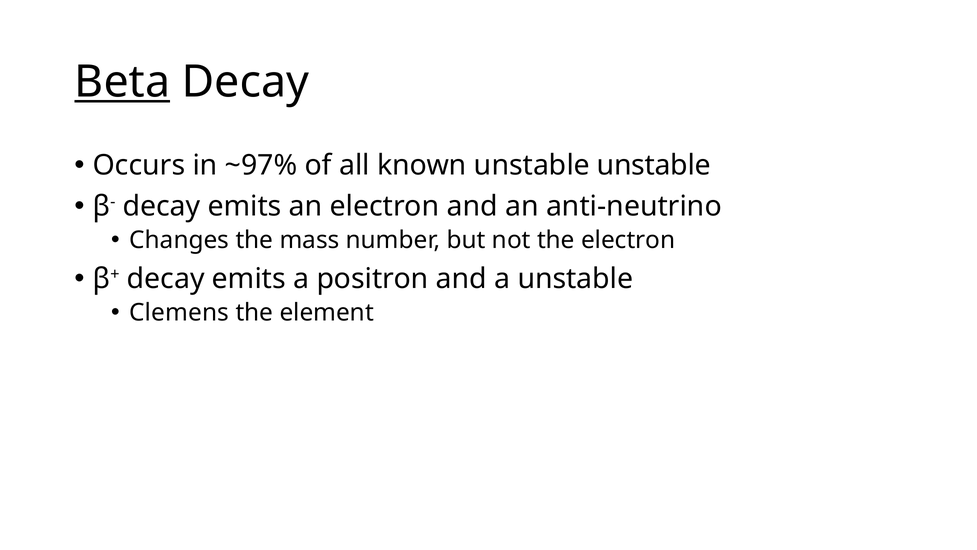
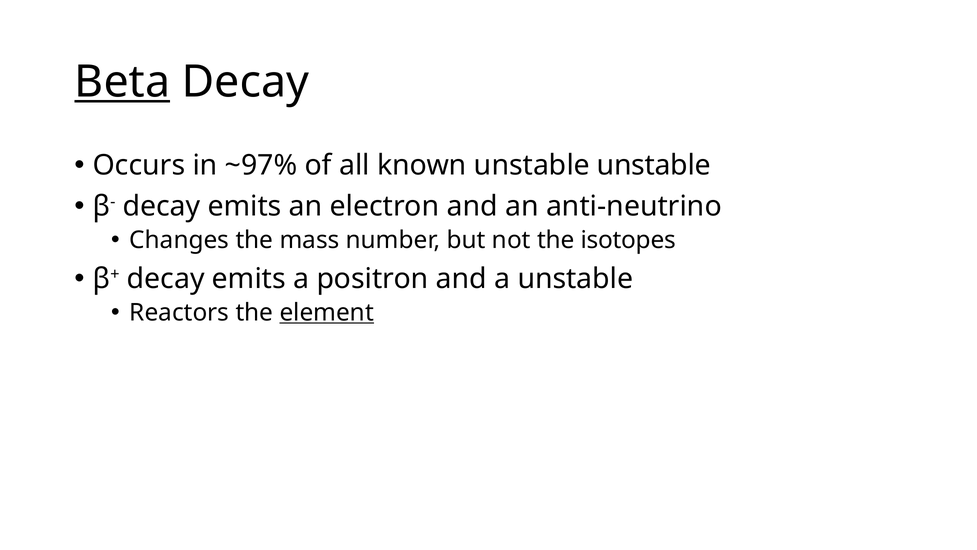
the electron: electron -> isotopes (628, 240)
Clemens: Clemens -> Reactors (179, 312)
element underline: none -> present (327, 312)
